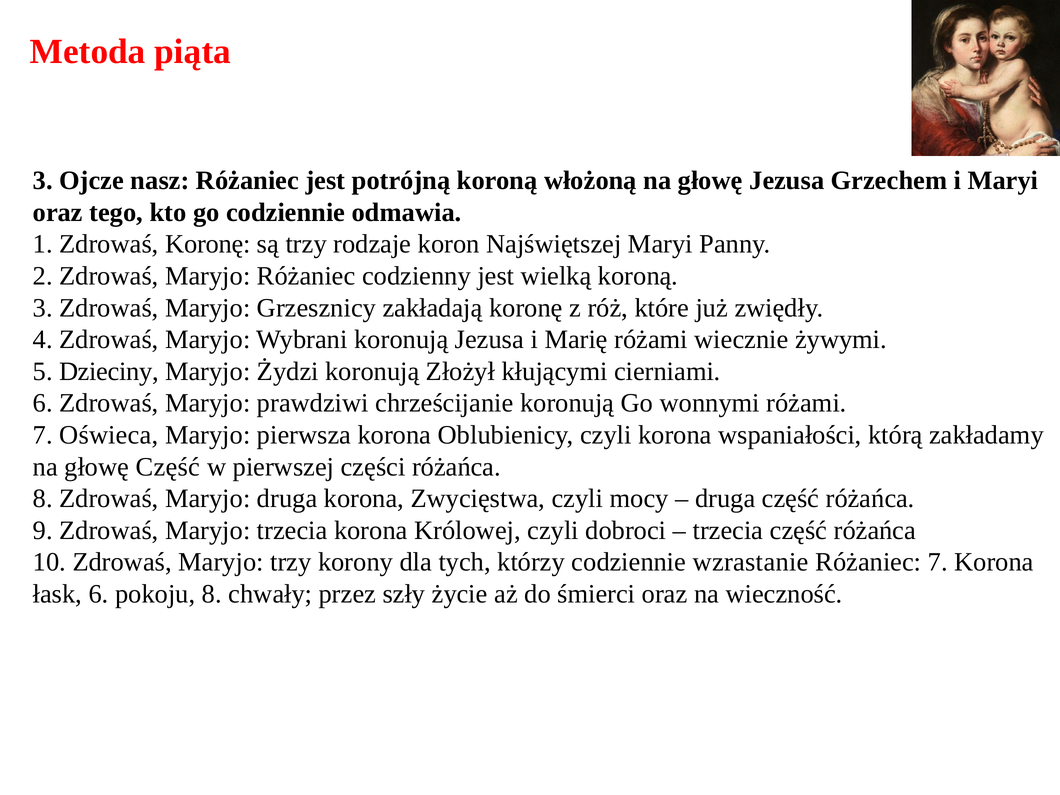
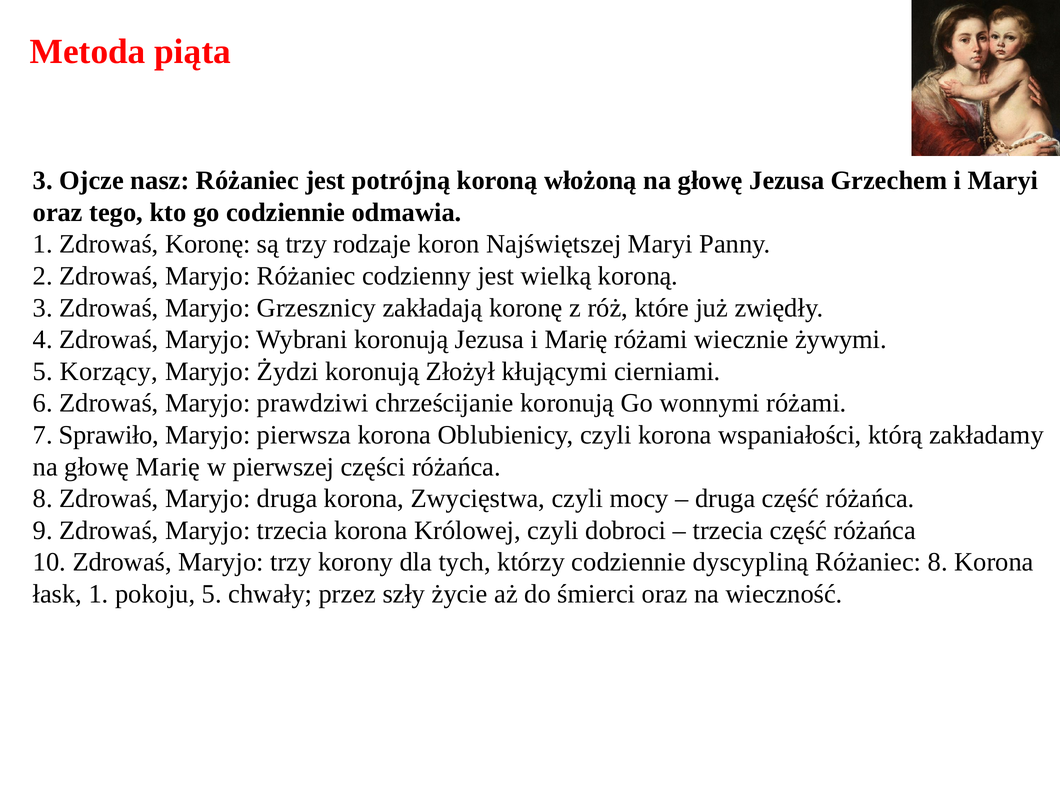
Dzieciny: Dzieciny -> Korzący (109, 371)
Oświeca: Oświeca -> Sprawiło (109, 435)
głowę Część: Część -> Marię (168, 467)
wzrastanie: wzrastanie -> dyscypliną (751, 562)
Różaniec 7: 7 -> 8 (938, 562)
łask 6: 6 -> 1 (99, 594)
pokoju 8: 8 -> 5 (212, 594)
